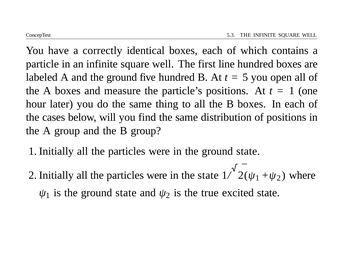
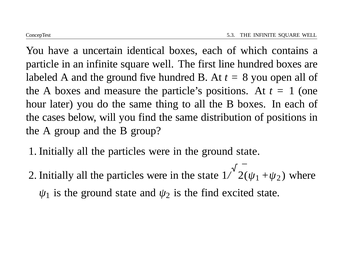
correctly: correctly -> uncertain (103, 51)
5: 5 -> 8 (245, 77)
the true: true -> find (210, 193)
